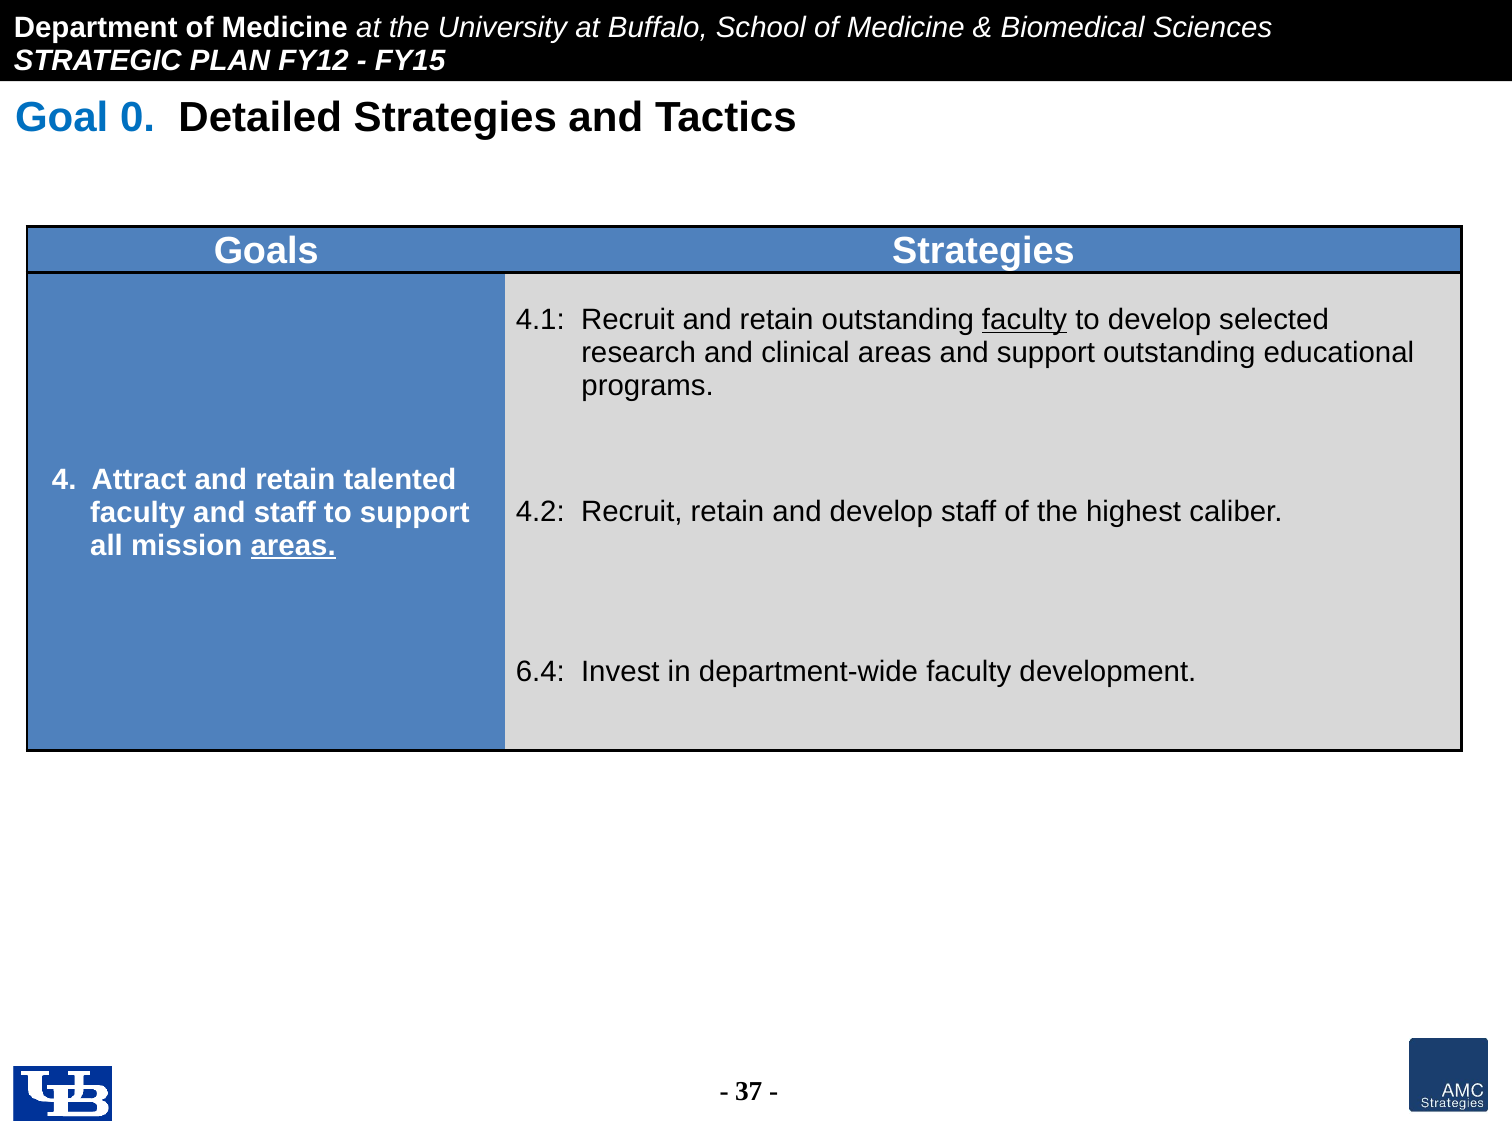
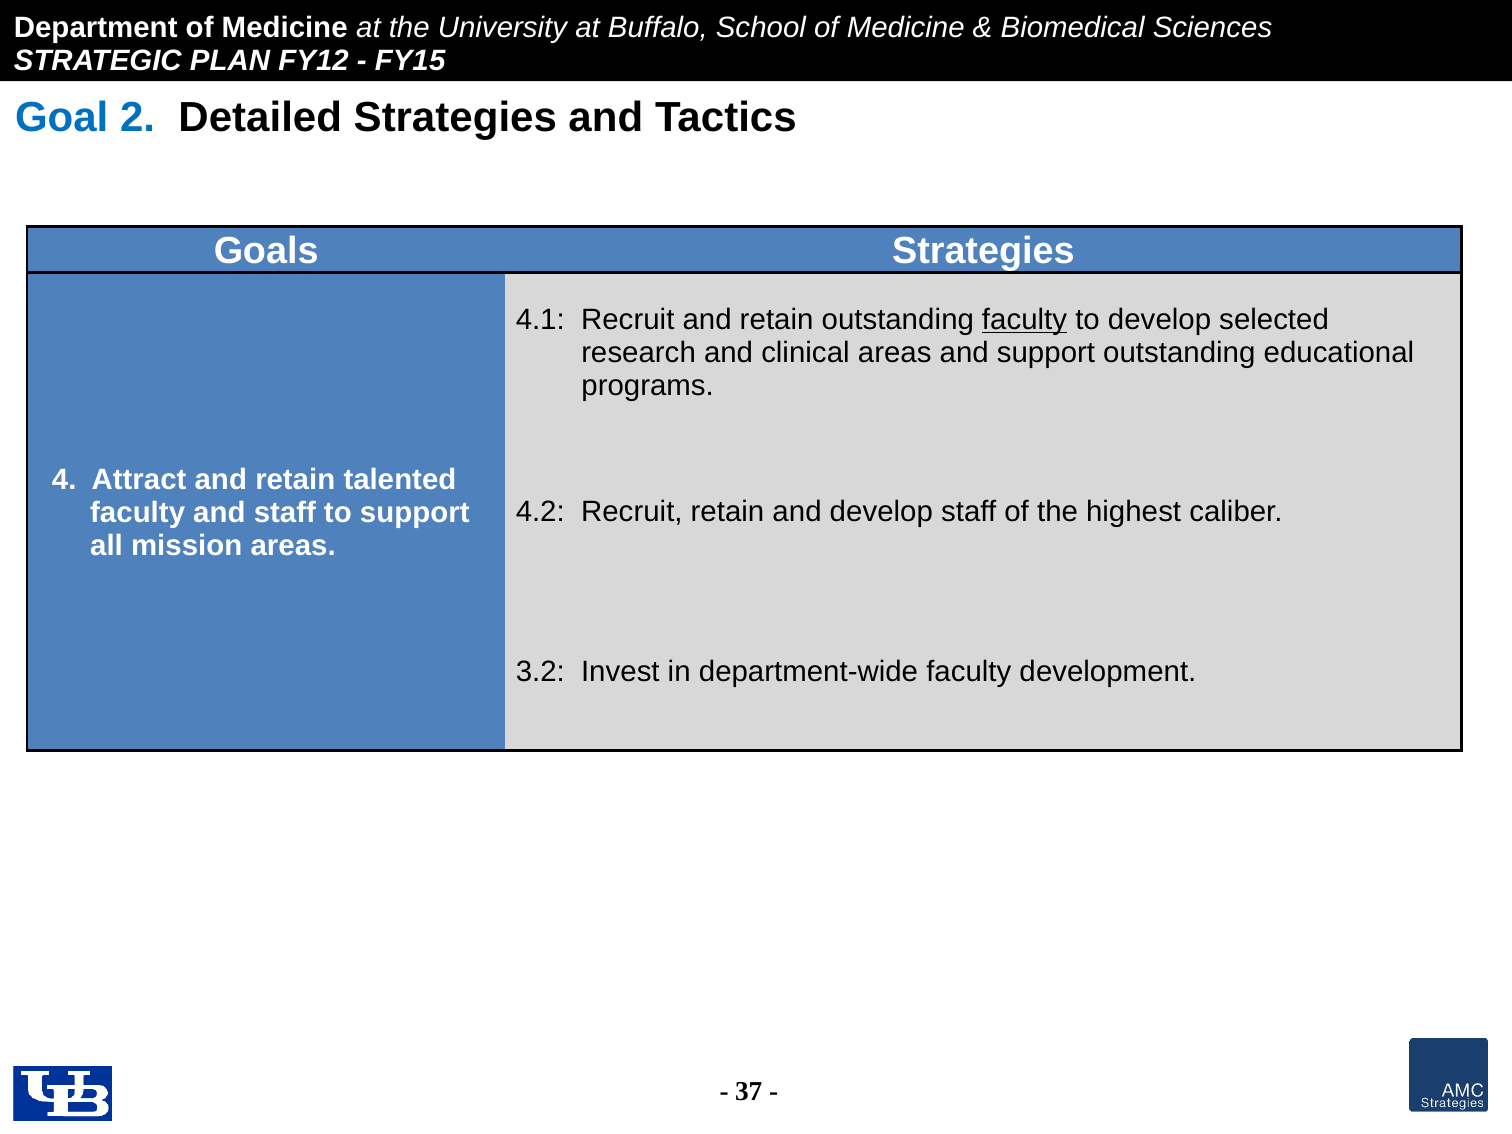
0: 0 -> 2 (138, 117)
areas underline: present -> none (293, 546)
6.4: 6.4 -> 3.2 (540, 671)
